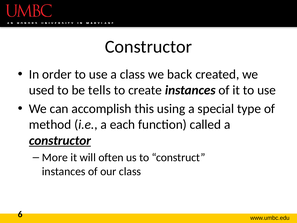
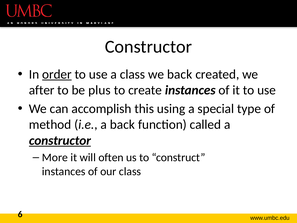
order underline: none -> present (57, 74)
used: used -> after (42, 90)
tells: tells -> plus (99, 90)
a each: each -> back (122, 124)
